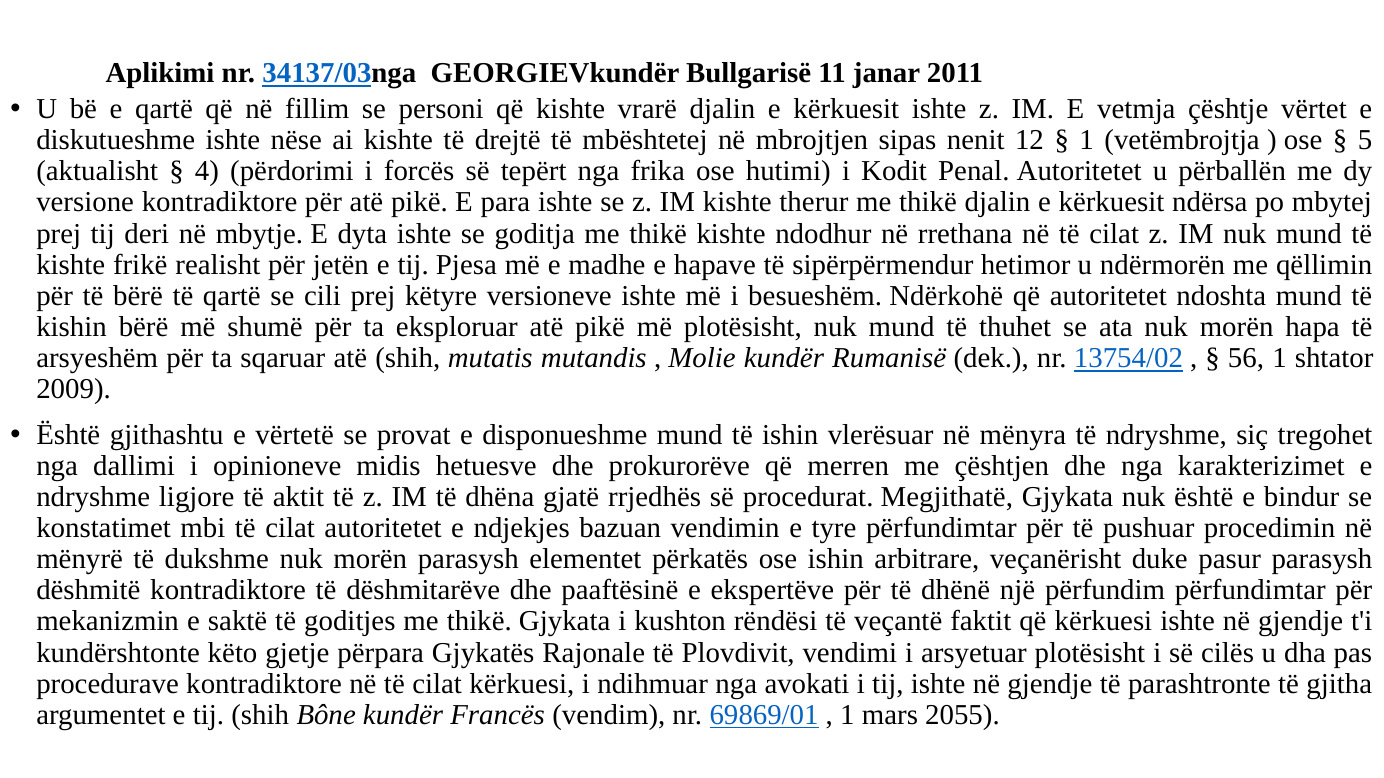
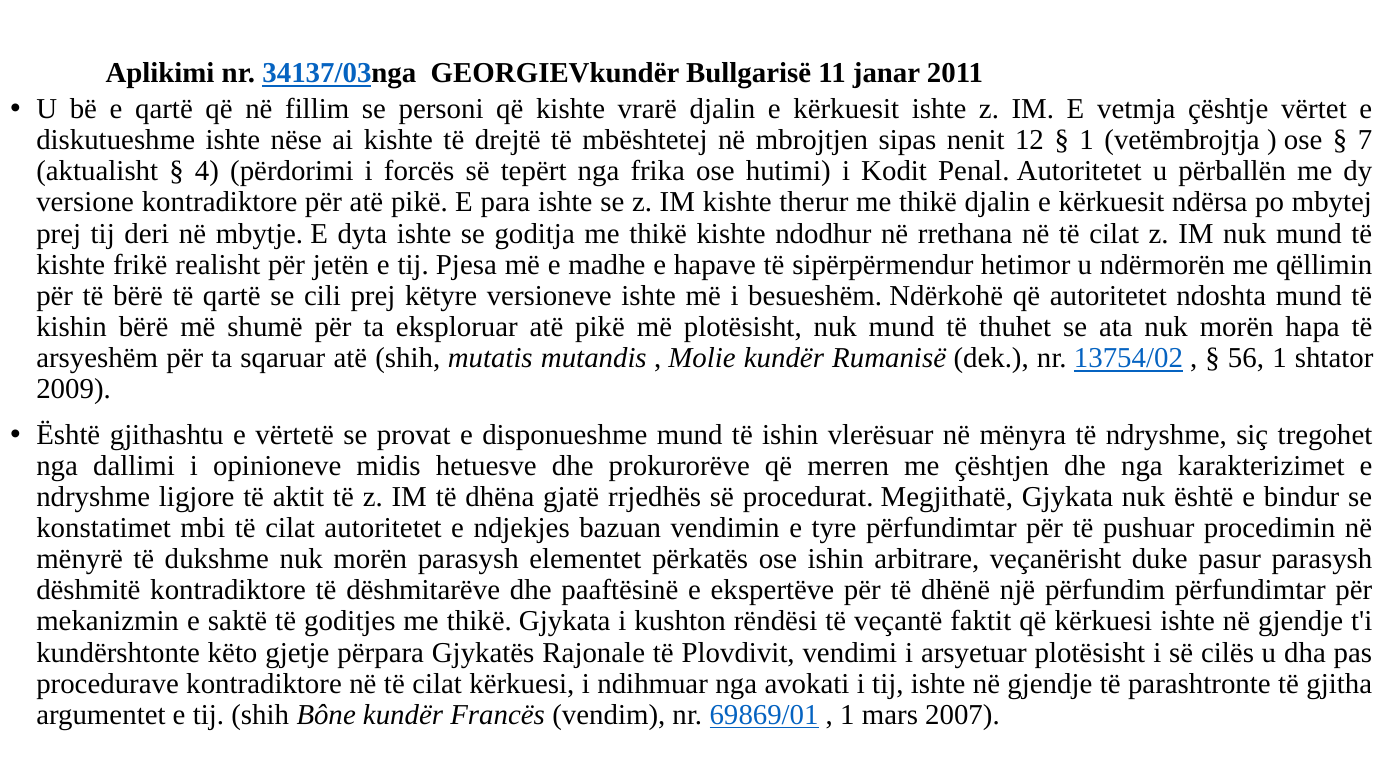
5: 5 -> 7 (1365, 140)
2055: 2055 -> 2007 (962, 715)
